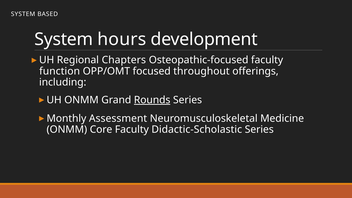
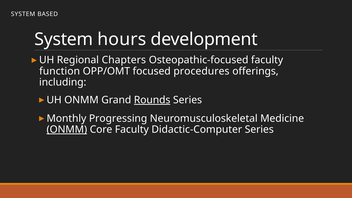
throughout: throughout -> procedures (201, 71)
Assessment: Assessment -> Progressing (118, 118)
ONMM underline: none -> present (67, 129)
Didactic-Scholastic: Didactic-Scholastic -> Didactic-Computer (197, 129)
